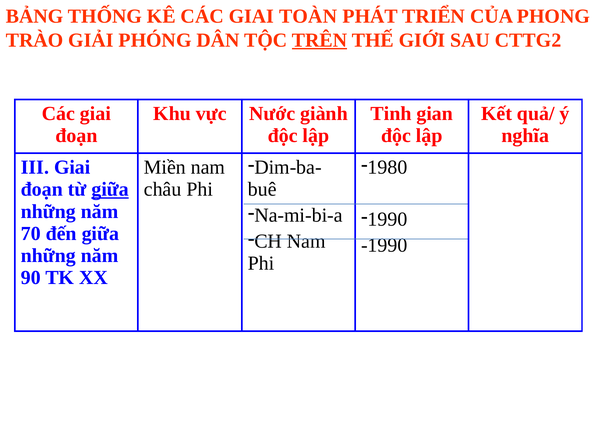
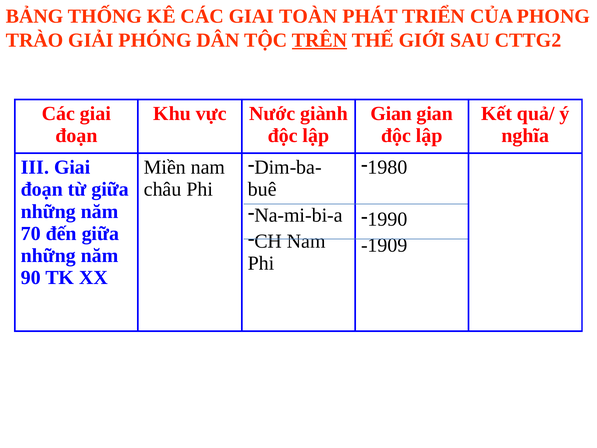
Tinh: Tinh -> Gian (391, 114)
giữa underline: present -> none (110, 189)
-1990: -1990 -> -1909 (384, 245)
